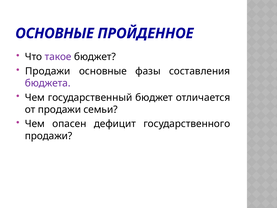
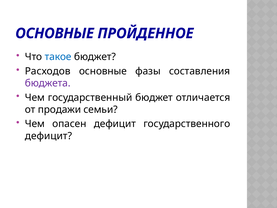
такое colour: purple -> blue (58, 57)
Продажи: Продажи -> Расходов (48, 71)
продажи: продажи -> дефицит (48, 136)
